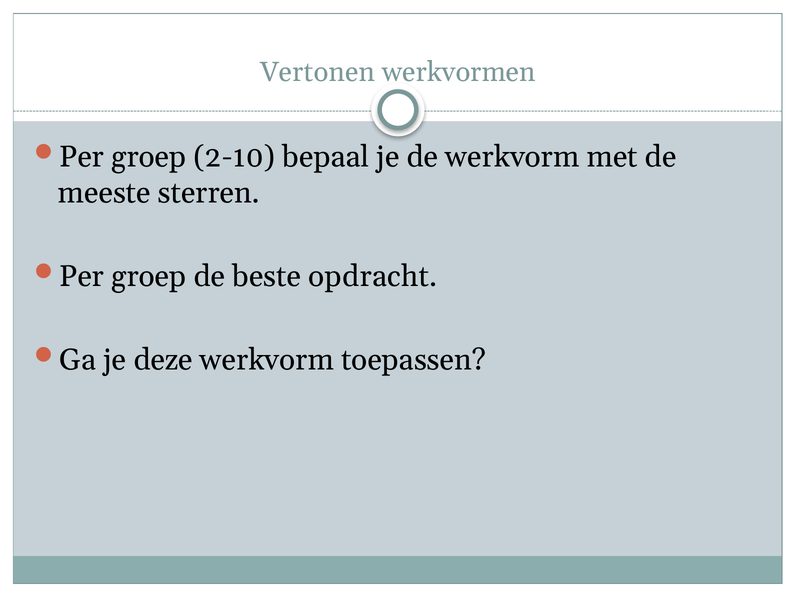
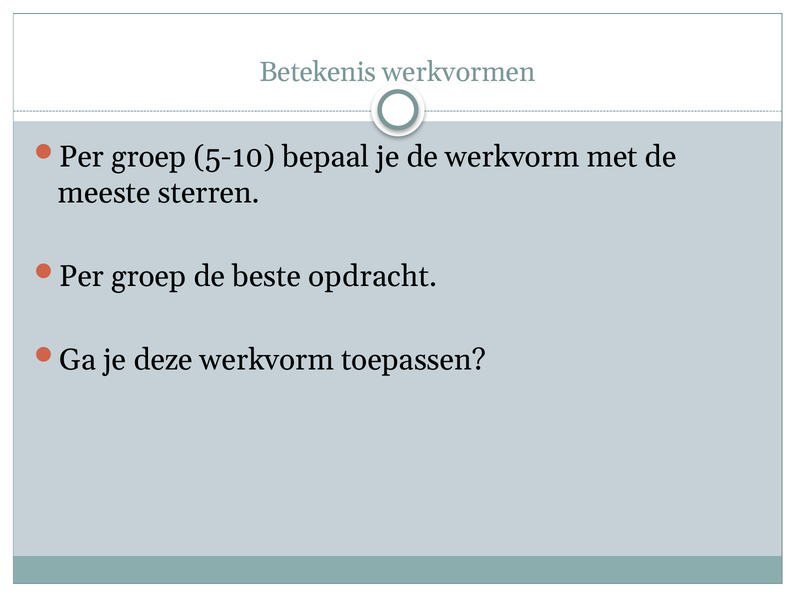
Vertonen: Vertonen -> Betekenis (318, 72)
2-10: 2-10 -> 5-10 (234, 157)
